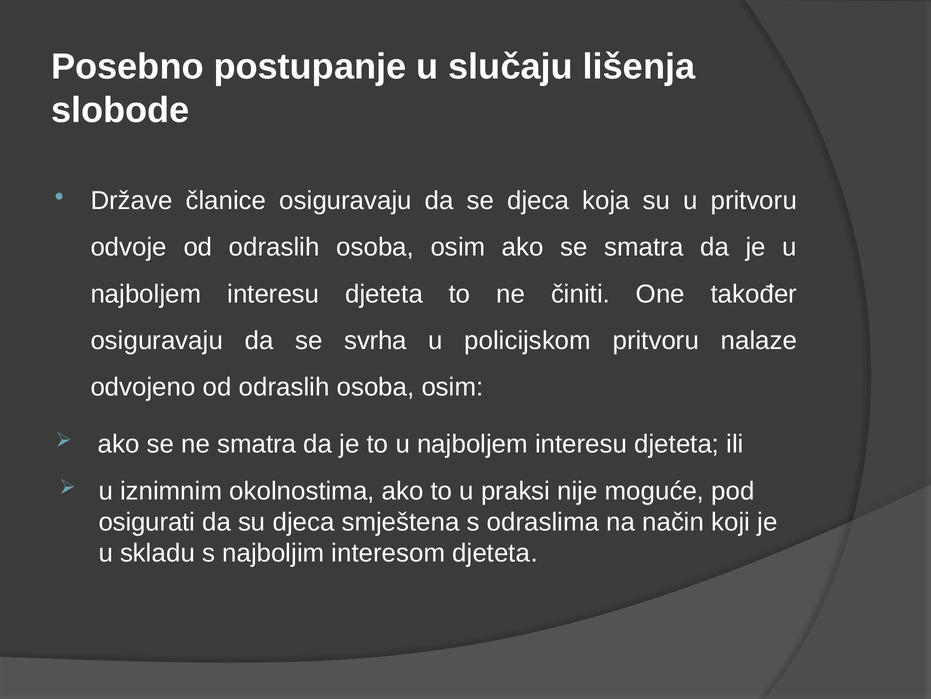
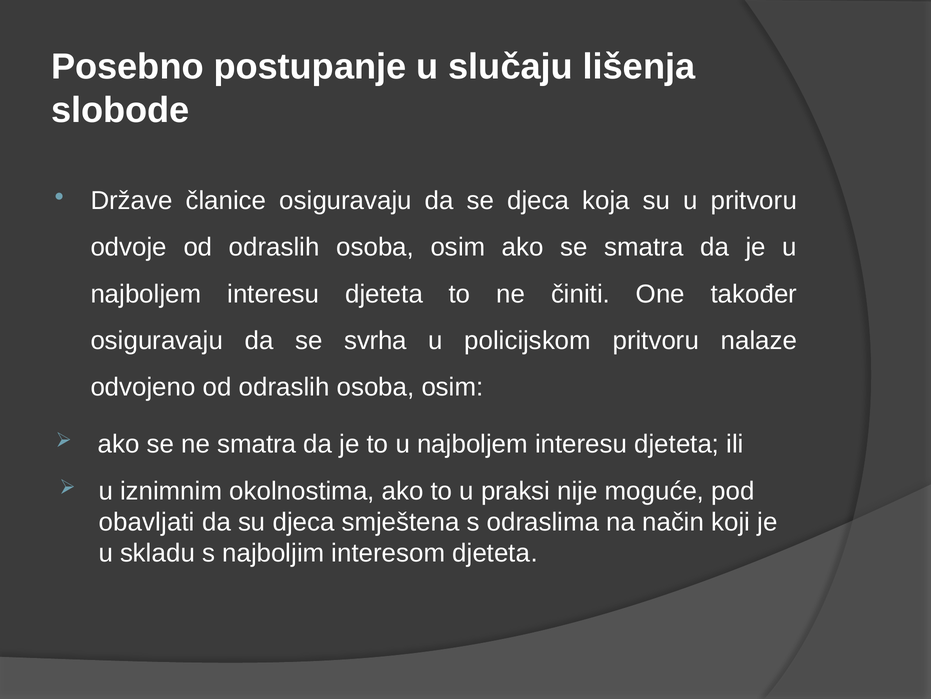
osigurati: osigurati -> obavljati (147, 522)
